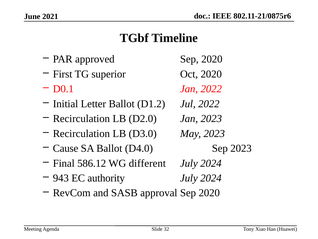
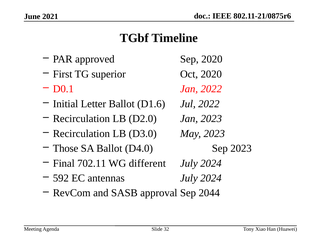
D1.2: D1.2 -> D1.6 (151, 104)
Cause: Cause -> Those (66, 148)
586.12: 586.12 -> 702.11 (92, 163)
943: 943 -> 592 (61, 178)
authority: authority -> antennas (106, 178)
approval Sep 2020: 2020 -> 2044 (209, 193)
